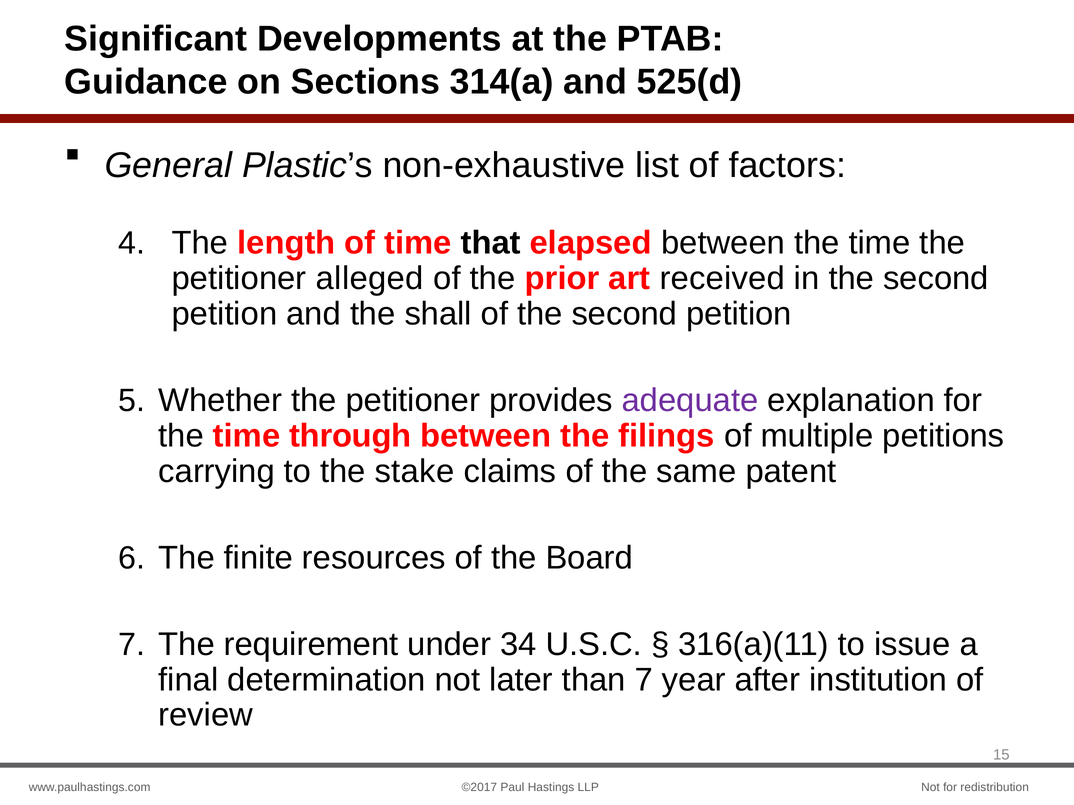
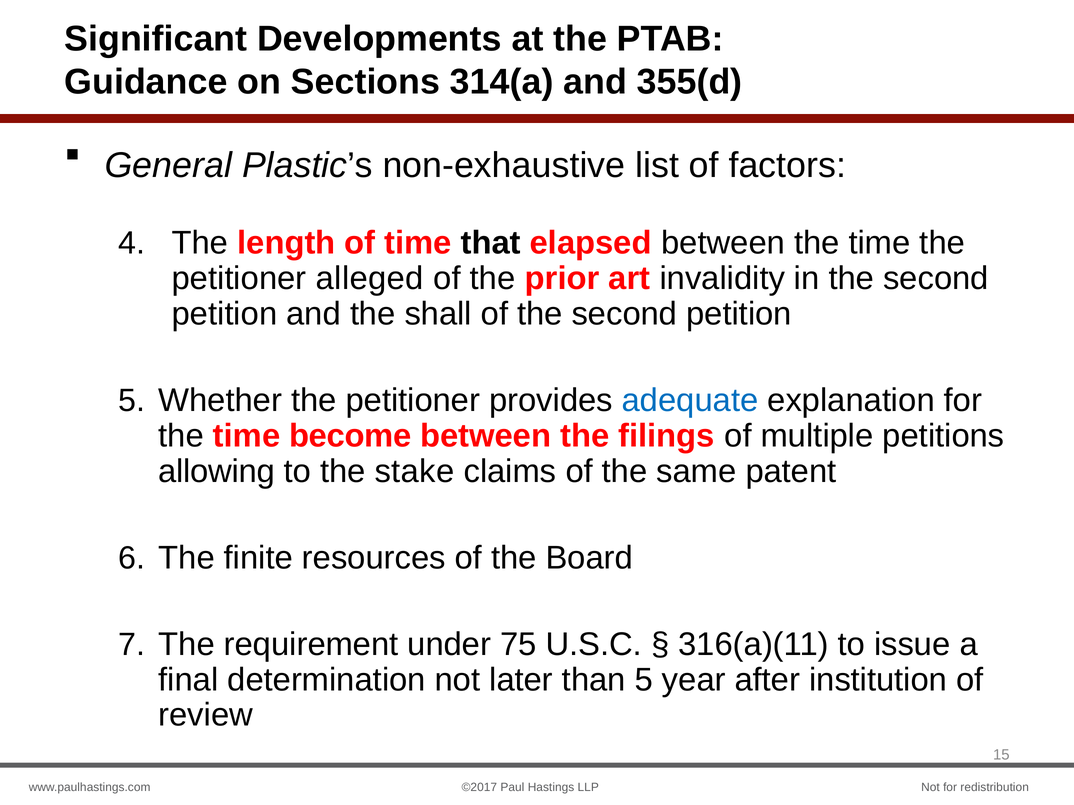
525(d: 525(d -> 355(d (690, 82)
received: received -> invalidity (722, 279)
adequate colour: purple -> blue (690, 401)
through: through -> become (350, 436)
carrying: carrying -> allowing (217, 472)
34: 34 -> 75 (518, 645)
than 7: 7 -> 5 (644, 680)
